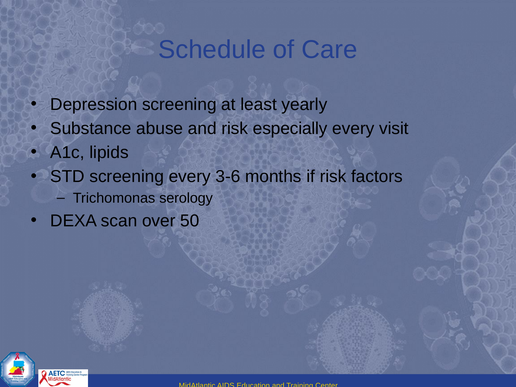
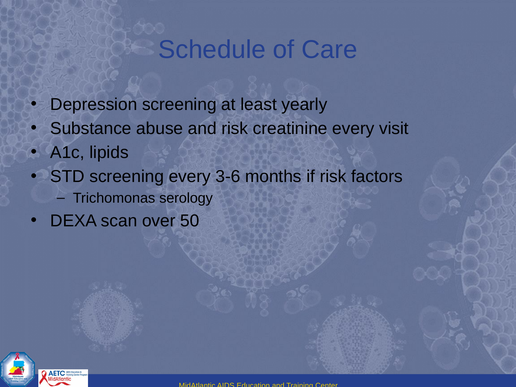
especially: especially -> creatinine (290, 128)
